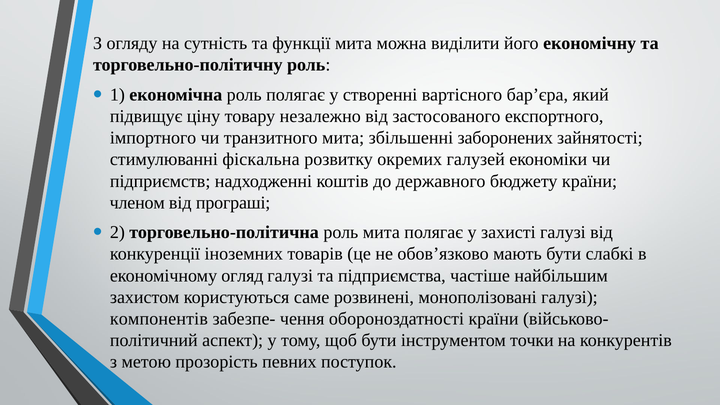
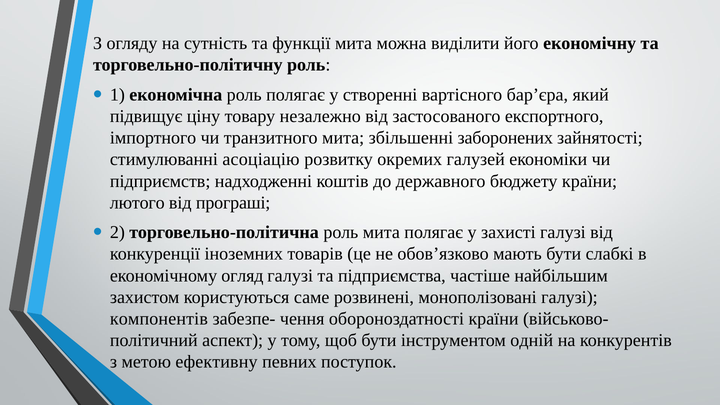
фіскальна: фіскальна -> асоціацію (261, 160)
членом: членом -> лютого (137, 203)
точки: точки -> одній (532, 340)
прозорість: прозорість -> ефективну (216, 362)
